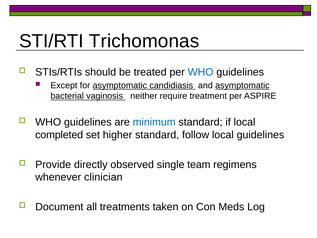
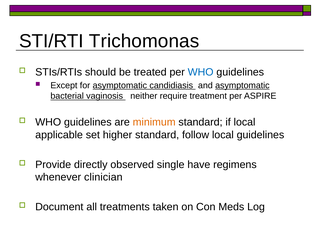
minimum colour: blue -> orange (154, 122)
completed: completed -> applicable (59, 135)
team: team -> have (199, 164)
